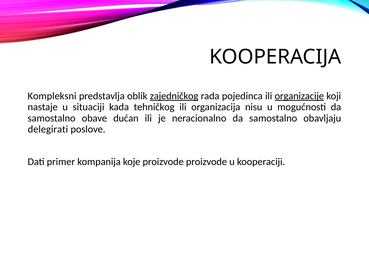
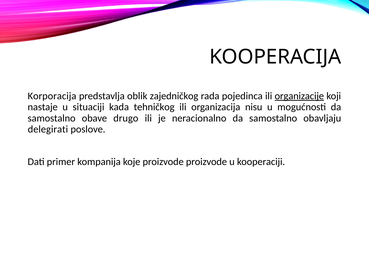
Kompleksni: Kompleksni -> Korporacija (52, 96)
zajedničkog underline: present -> none (174, 96)
dućan: dućan -> drugo (126, 118)
